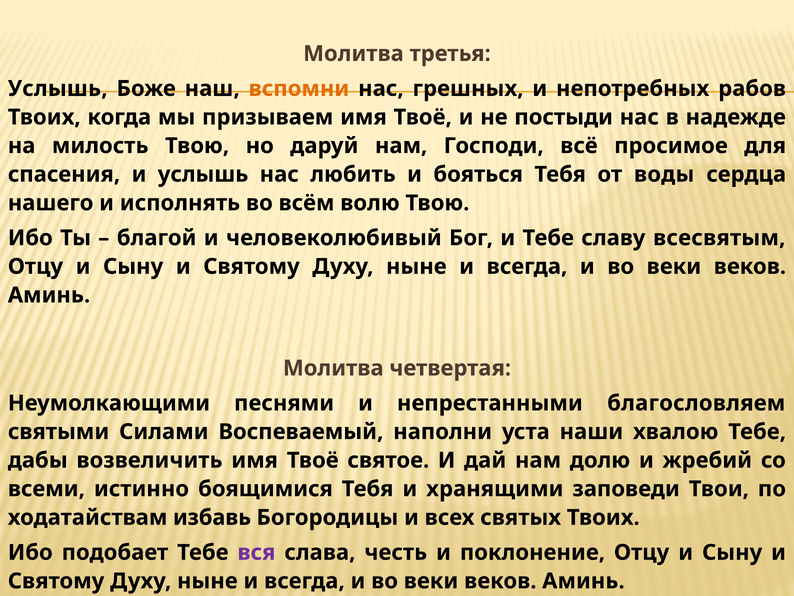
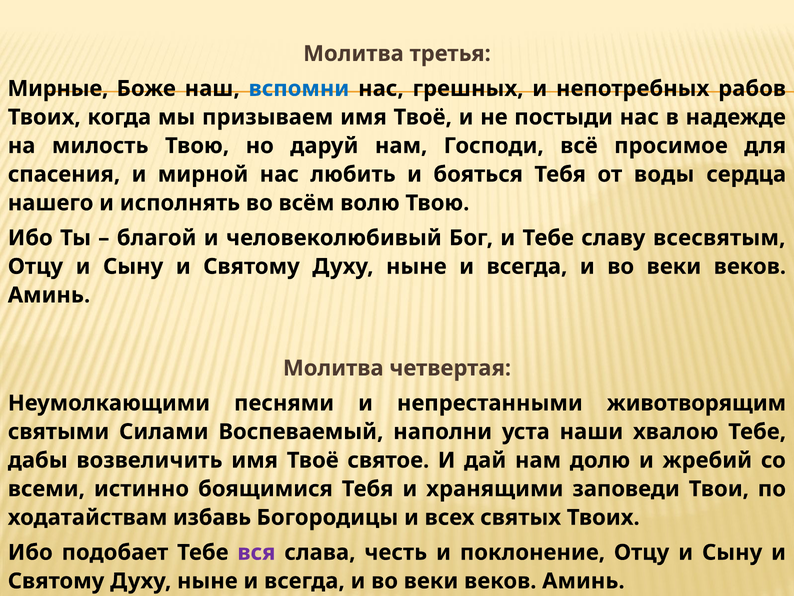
Услышь: Услышь -> Мирные (58, 89)
вспомни colour: orange -> blue (299, 89)
и услышь: услышь -> мирной (203, 174)
благословляем: благословляем -> животворящим (696, 403)
